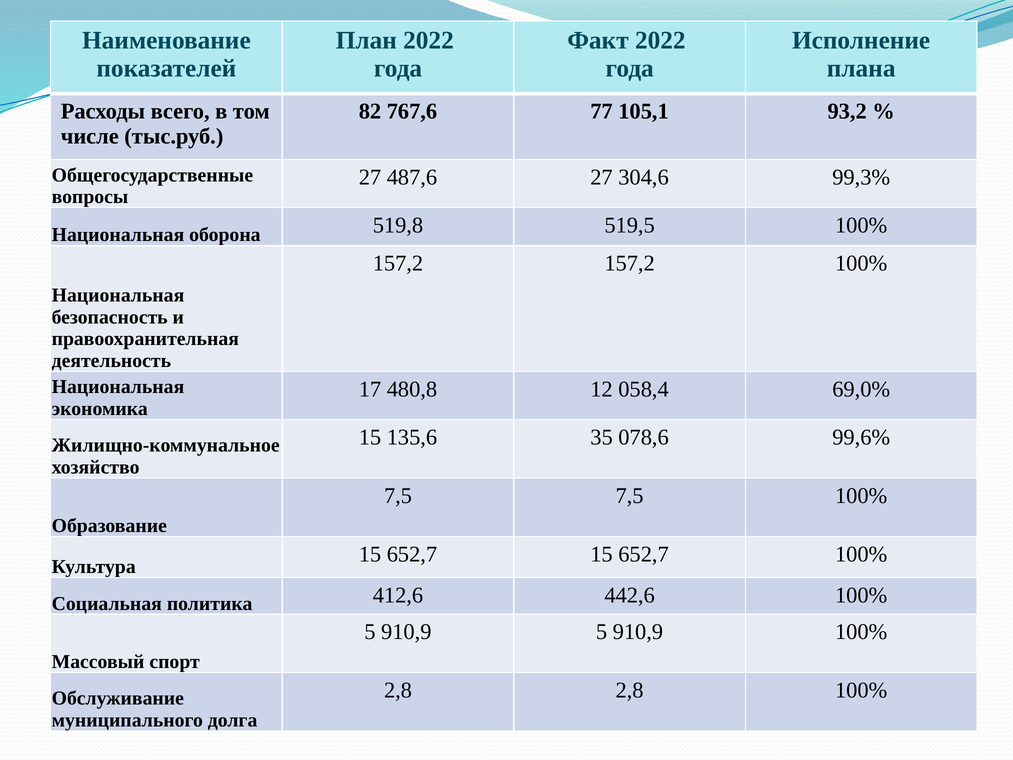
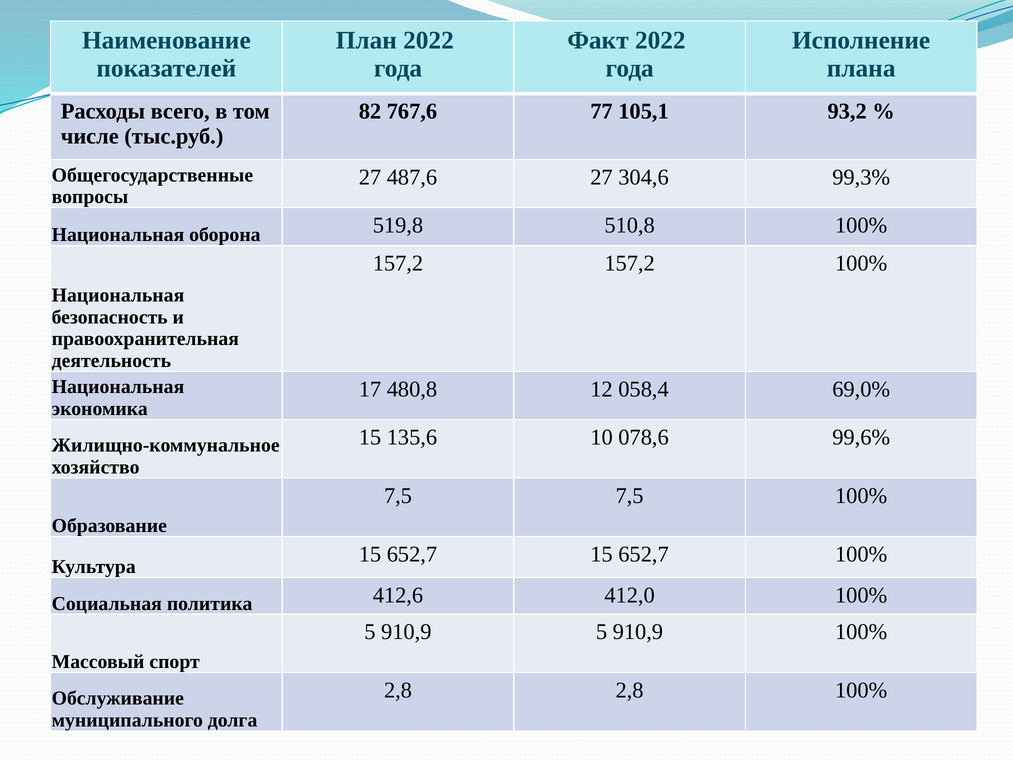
519,5: 519,5 -> 510,8 (630, 225)
35: 35 -> 10 (602, 437)
442,6: 442,6 -> 412,0 (630, 595)
